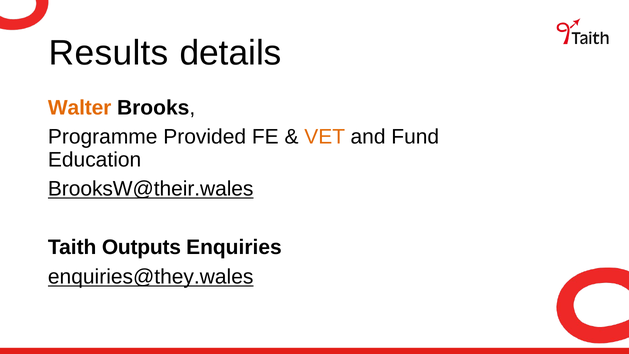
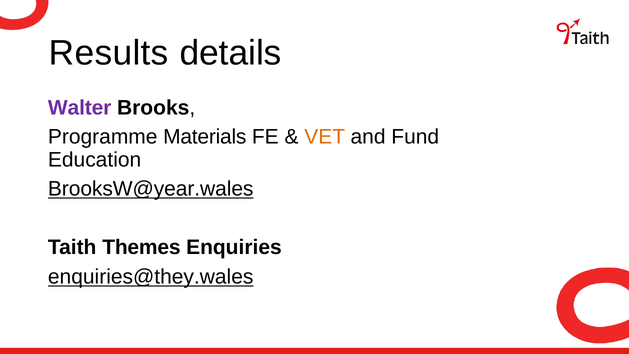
Walter colour: orange -> purple (80, 108)
Provided: Provided -> Materials (205, 137)
BrooksW@their.wales: BrooksW@their.wales -> BrooksW@year.wales (151, 189)
Outputs: Outputs -> Themes (141, 247)
